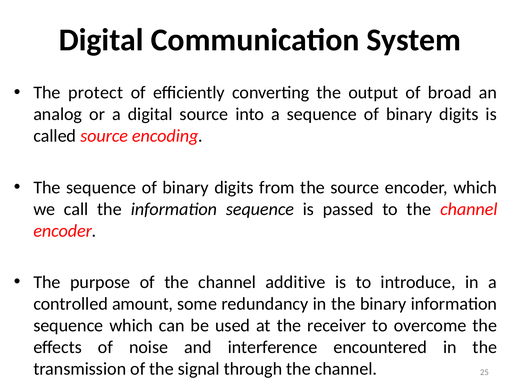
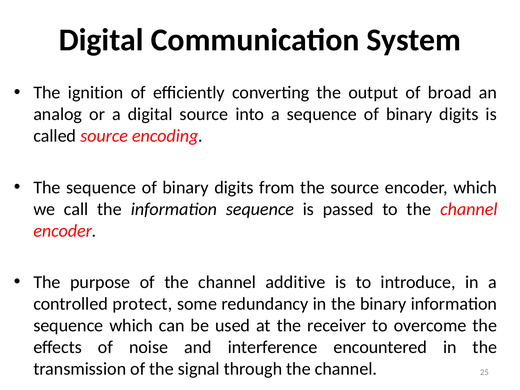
protect: protect -> ignition (96, 93)
amount: amount -> protect (142, 304)
